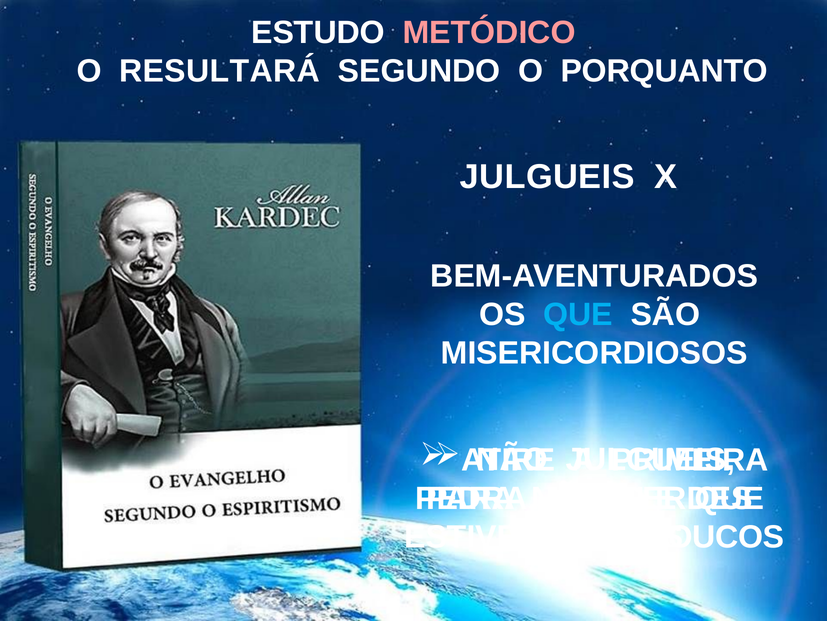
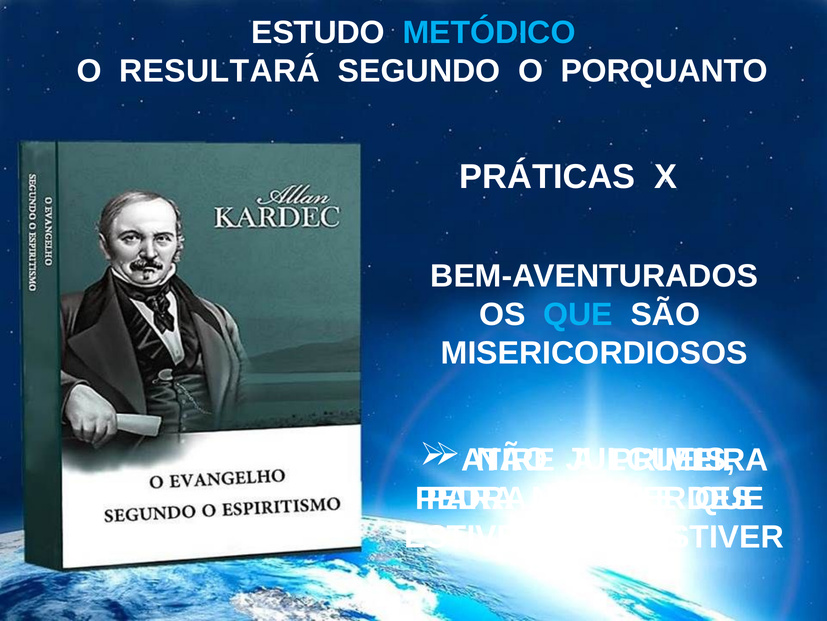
METÓDICO colour: pink -> light blue (489, 33)
JULGUEIS: JULGUEIS -> PRÁTICAS (547, 176)
POUCOS: POUCOS -> ESTIVER (715, 537)
